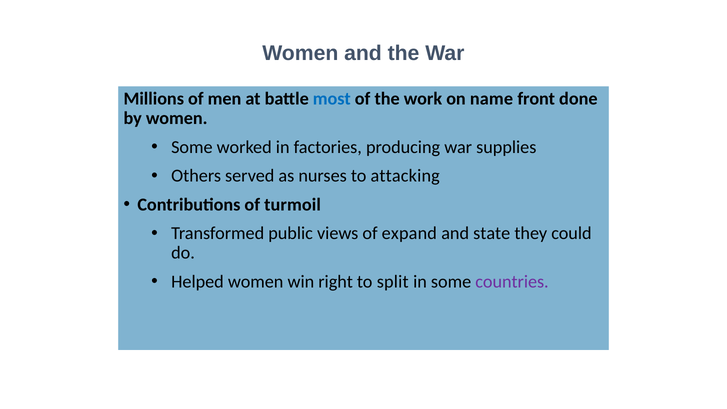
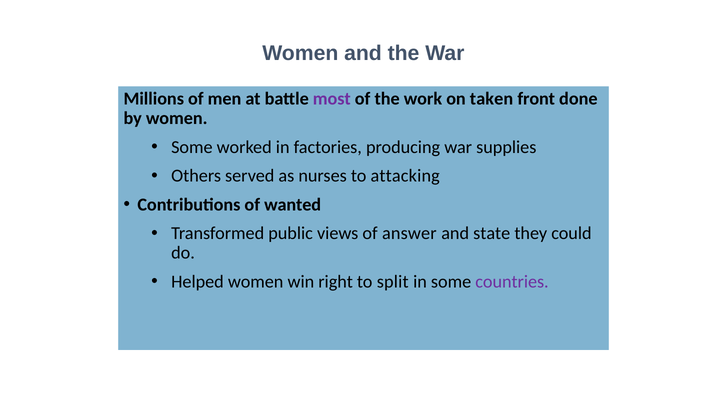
most colour: blue -> purple (332, 99)
name: name -> taken (492, 99)
turmoil: turmoil -> wanted (293, 204)
expand: expand -> answer (409, 233)
